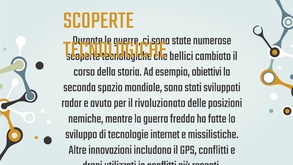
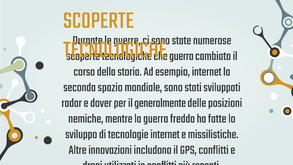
bellici: bellici -> guerra (181, 56)
esempio obiettivi: obiettivi -> internet (207, 71)
avuto: avuto -> dover (101, 103)
rivoluzionato: rivoluzionato -> generalmente (160, 103)
